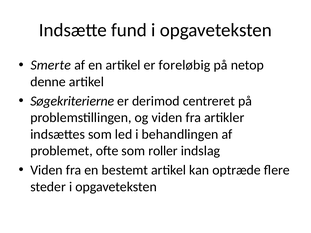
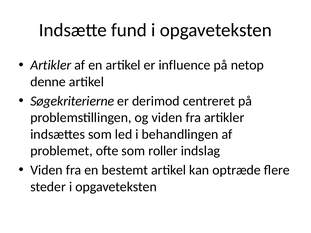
Smerte: Smerte -> Artikler (51, 65)
foreløbig: foreløbig -> influence (185, 65)
